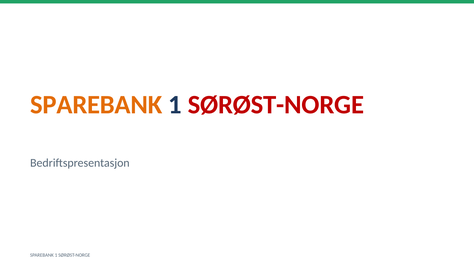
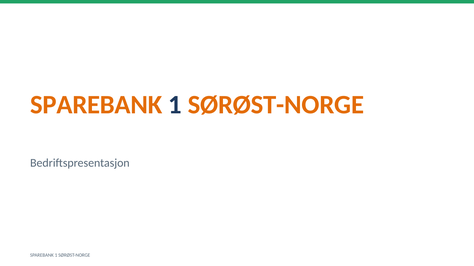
SØRØST-NORGE colour: red -> orange (276, 105)
